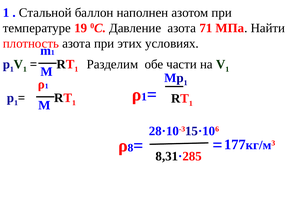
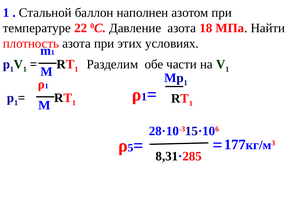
19: 19 -> 22 (81, 28)
71: 71 -> 18 (206, 28)
8: 8 -> 5 (131, 148)
